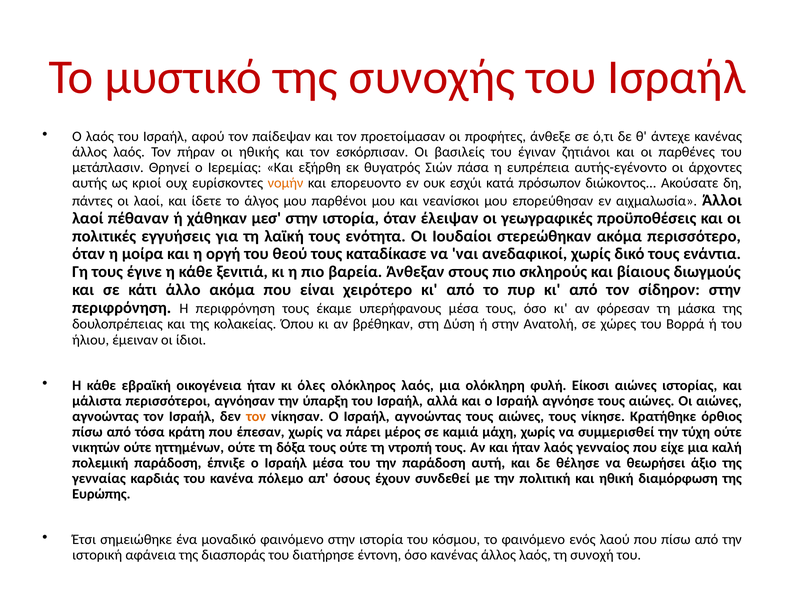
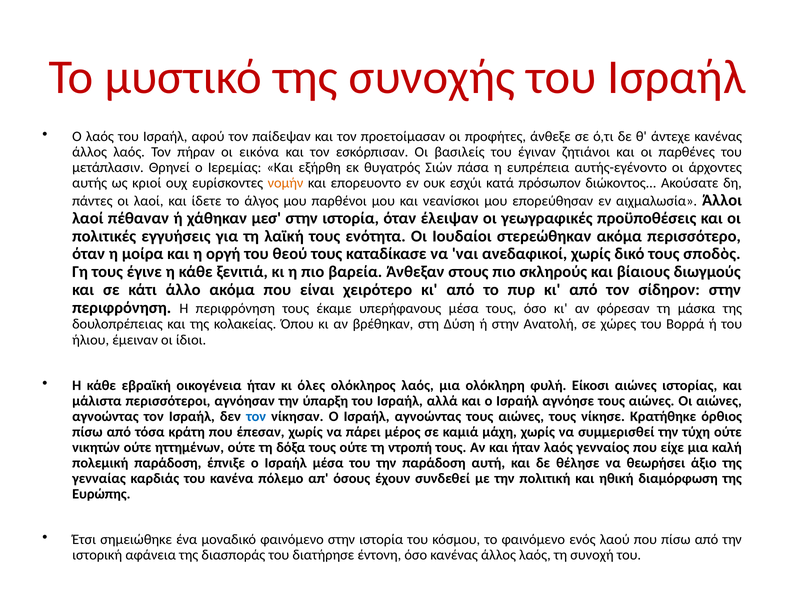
ηθικής: ηθικής -> εικόνα (259, 152)
ενάντια: ενάντια -> σποδὸς (712, 254)
τον colour: orange -> blue (256, 416)
